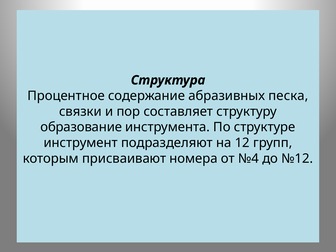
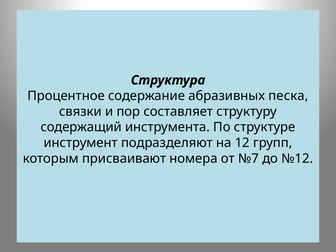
образование: образование -> содержащий (81, 127)
№4: №4 -> №7 (248, 158)
